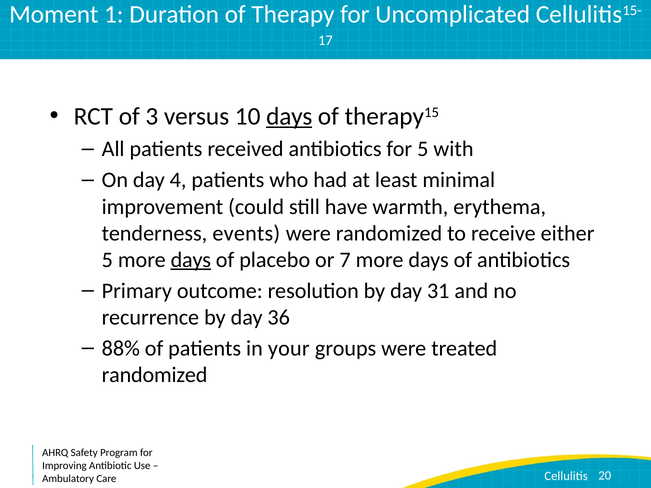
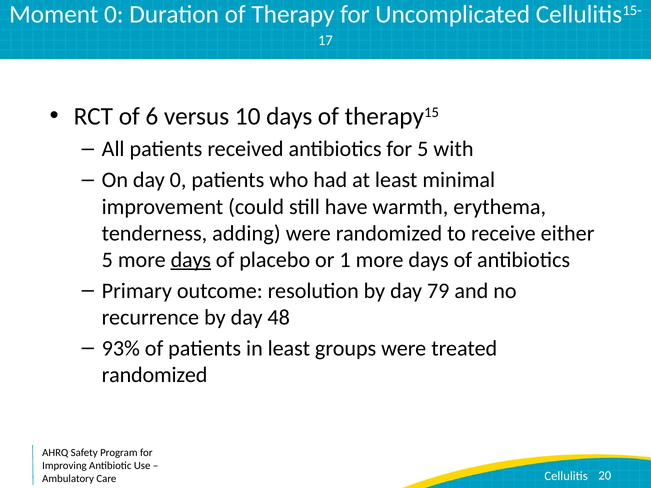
Moment 1: 1 -> 0 (114, 14)
3: 3 -> 6 (152, 117)
days underline: present -> none (289, 117)
day 4: 4 -> 0 (178, 180)
events: events -> adding (246, 233)
7: 7 -> 1 (345, 260)
31: 31 -> 79 (438, 291)
36: 36 -> 48 (279, 317)
88%: 88% -> 93% (121, 348)
in your: your -> least (289, 348)
